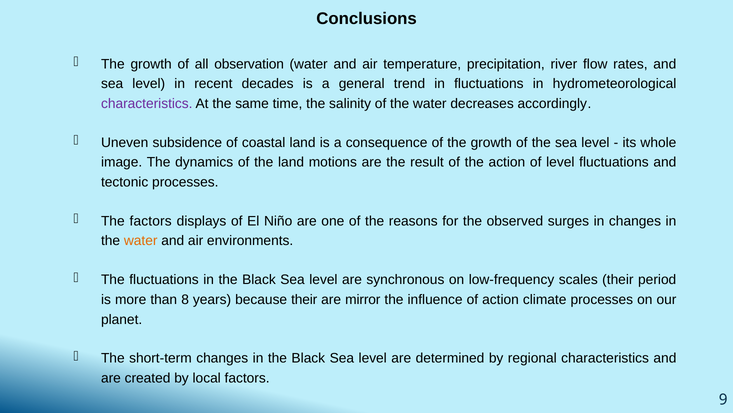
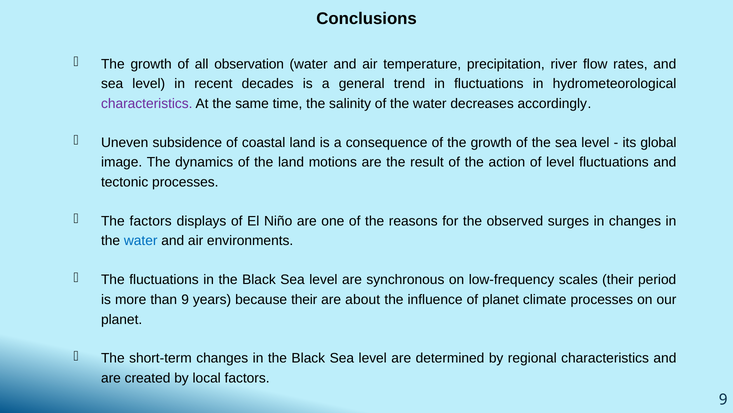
whole: whole -> global (658, 142)
water colour: orange -> blue (141, 241)
than 8: 8 -> 9 (185, 299)
mirror: mirror -> about (363, 299)
of action: action -> planet (501, 299)
